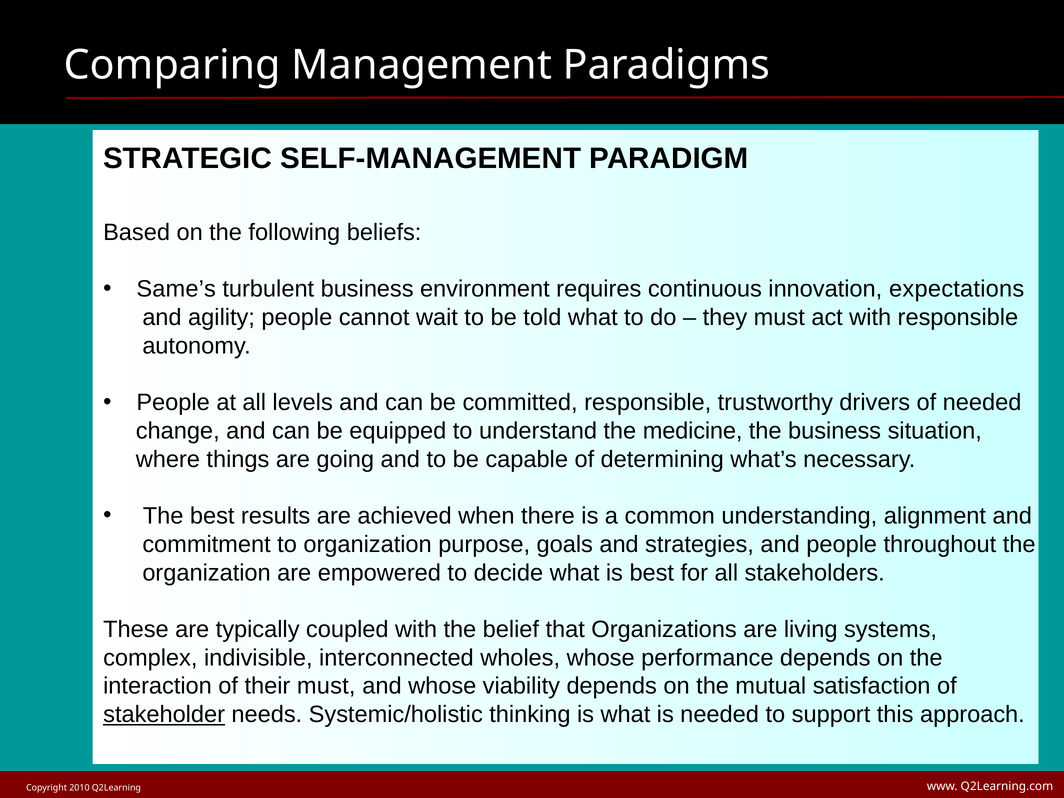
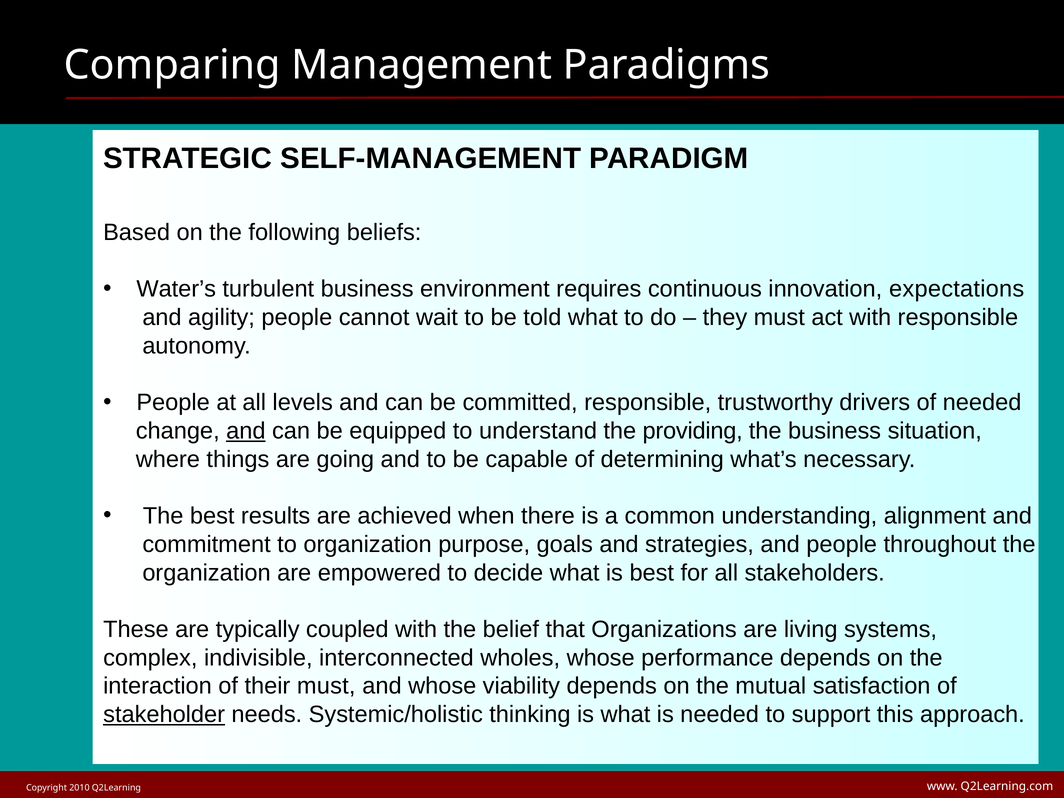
Same’s: Same’s -> Water’s (176, 289)
and underline: none -> present (246, 431)
medicine: medicine -> providing (693, 431)
